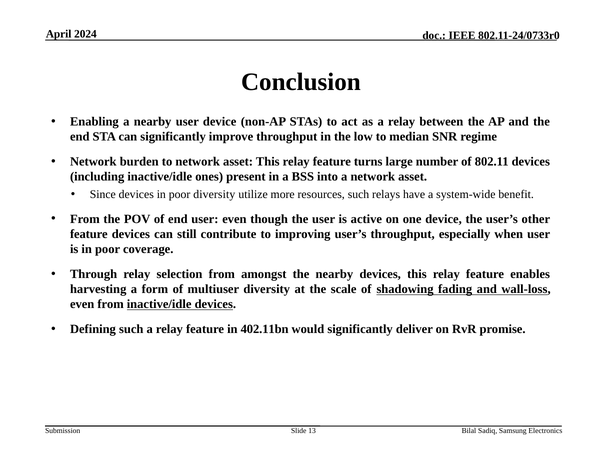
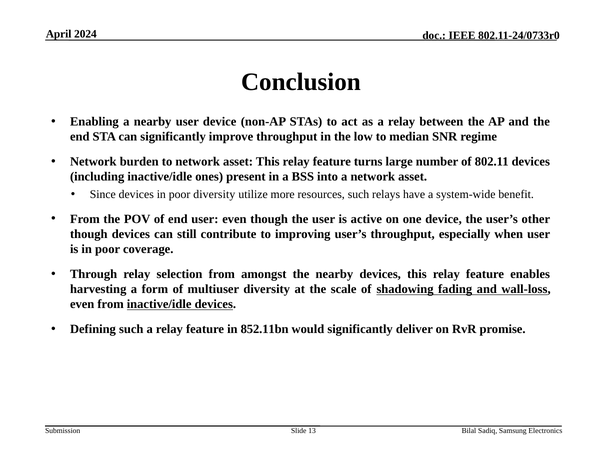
feature: feature -> though (89, 234)
402.11bn: 402.11bn -> 852.11bn (265, 330)
